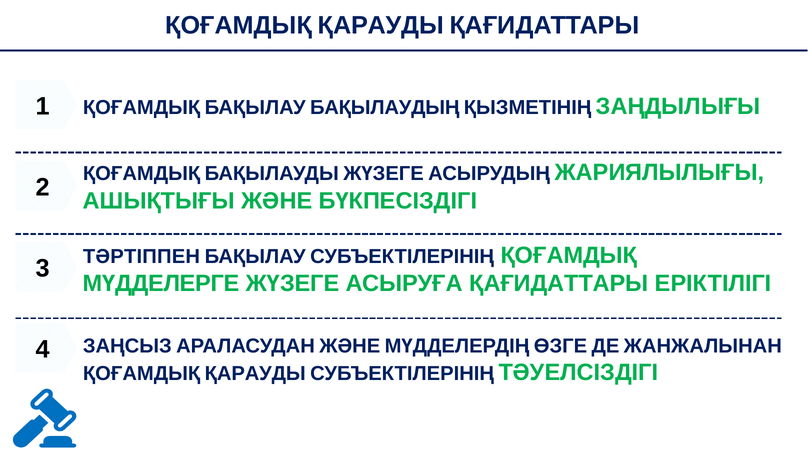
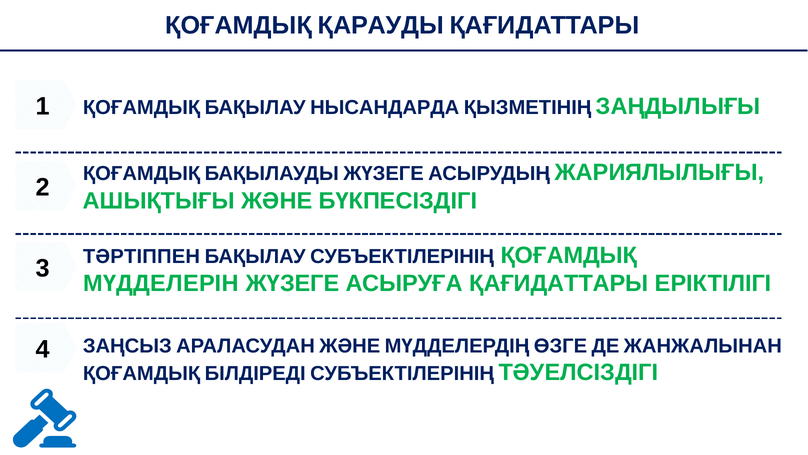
БАҚЫЛАУДЫҢ: БАҚЫЛАУДЫҢ -> НЫСАНДАРДА (385, 107)
МҮДДЕЛЕРГЕ: МҮДДЕЛЕРГЕ -> МҮДДЕЛЕРІН (161, 283)
ҚАРАУДЫ: ҚАРАУДЫ -> БІЛДІРЕДІ (255, 373)
